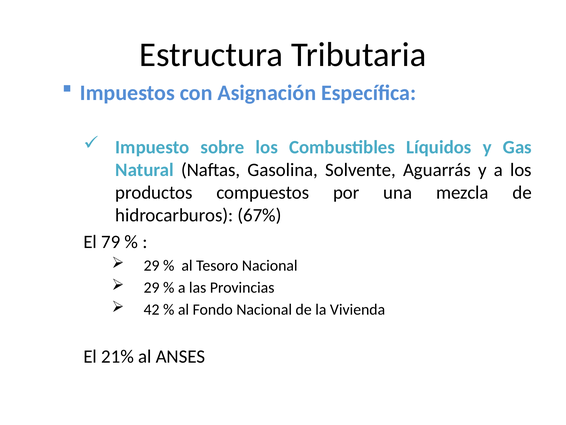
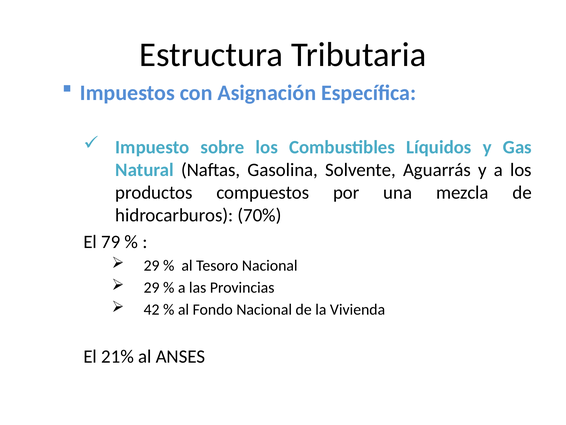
67%: 67% -> 70% (259, 215)
